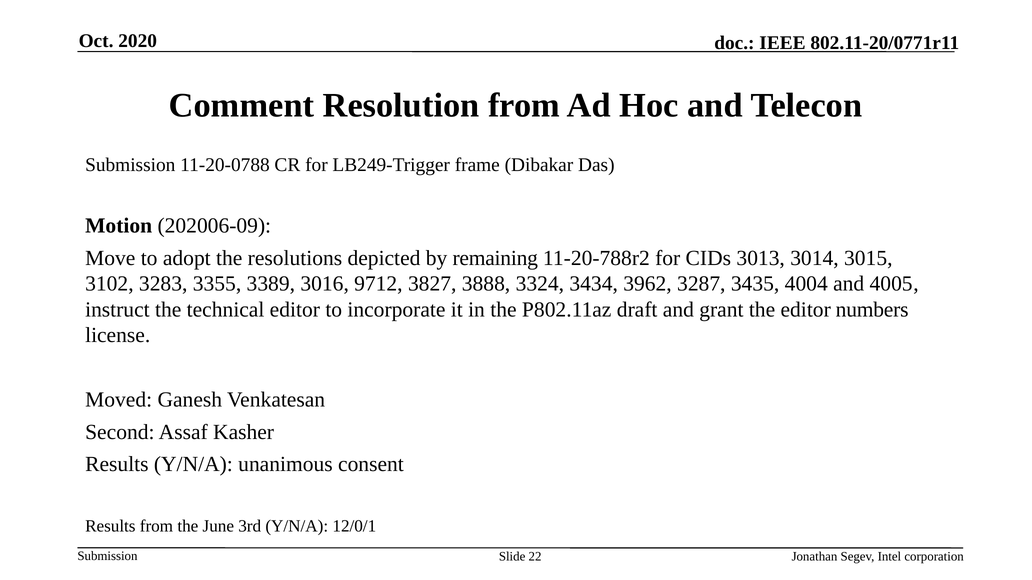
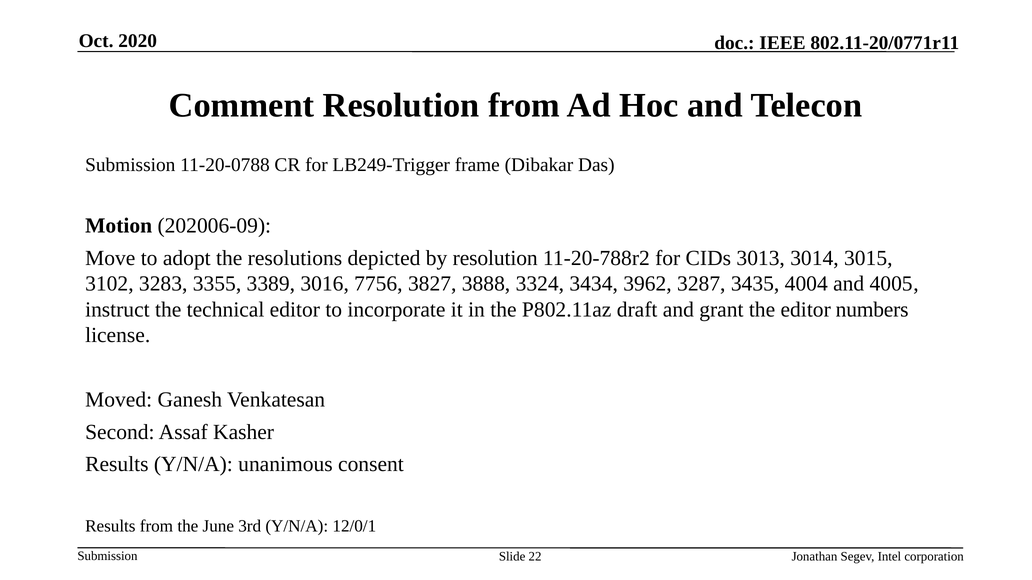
by remaining: remaining -> resolution (495, 258)
9712: 9712 -> 7756 (378, 284)
